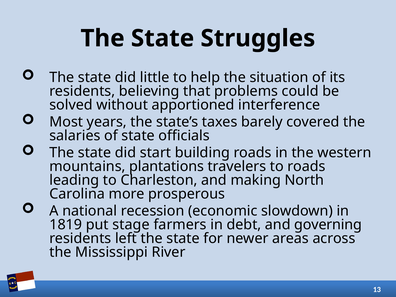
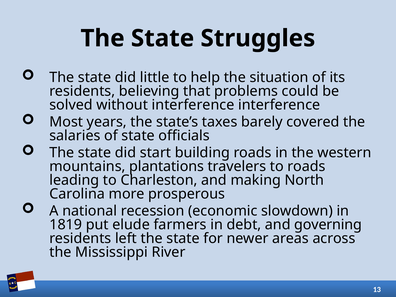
without apportioned: apportioned -> interference (193, 105)
stage: stage -> elude (131, 225)
